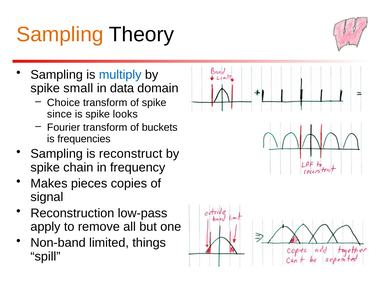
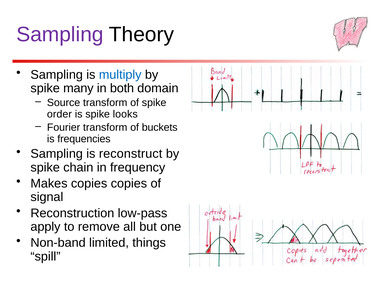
Sampling colour: orange -> purple (60, 34)
small: small -> many (78, 88)
data: data -> both (122, 88)
Choice: Choice -> Source (64, 103)
since: since -> order (59, 114)
Makes pieces: pieces -> copies (89, 183)
